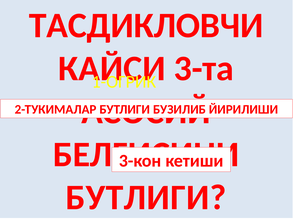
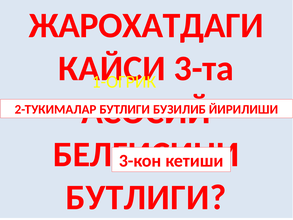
ТАСДИКЛОВЧИ: ТАСДИКЛОВЧИ -> ЖАРОХАТДАГИ (146, 25)
